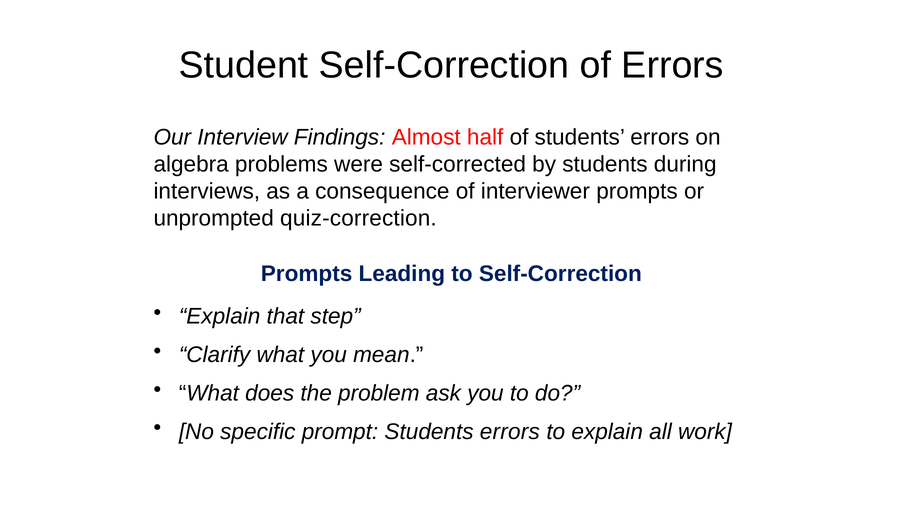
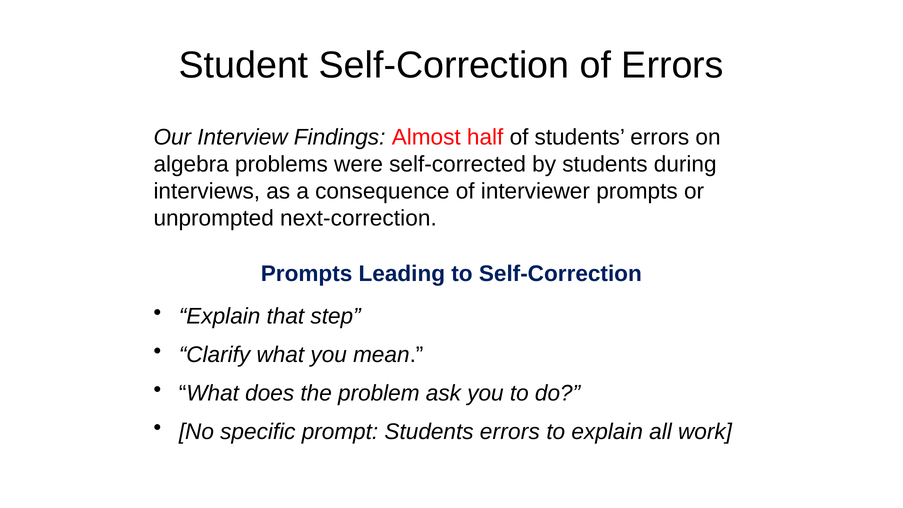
quiz-correction: quiz-correction -> next-correction (358, 218)
